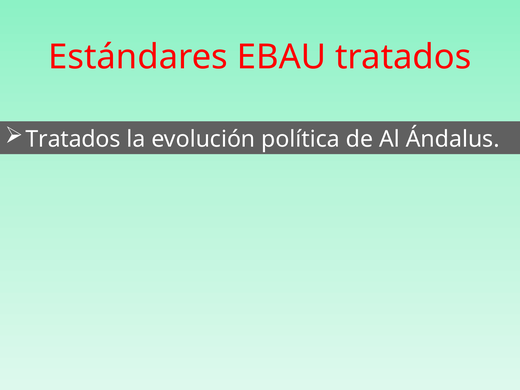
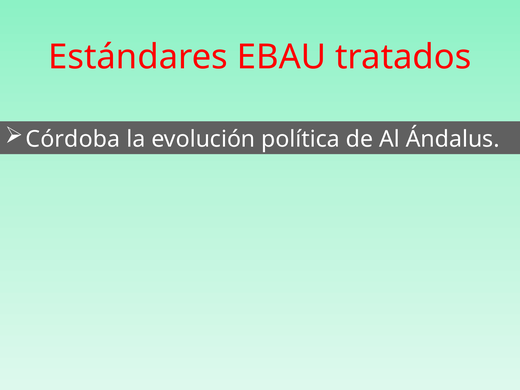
Tratados: Tratados -> Córdoba (73, 139)
